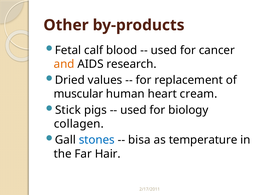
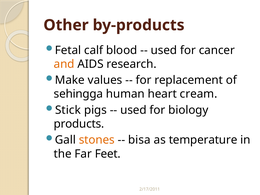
Dried: Dried -> Make (70, 80)
muscular: muscular -> sehingga (78, 94)
collagen: collagen -> products (79, 124)
stones colour: blue -> orange (97, 140)
Hair: Hair -> Feet (108, 154)
